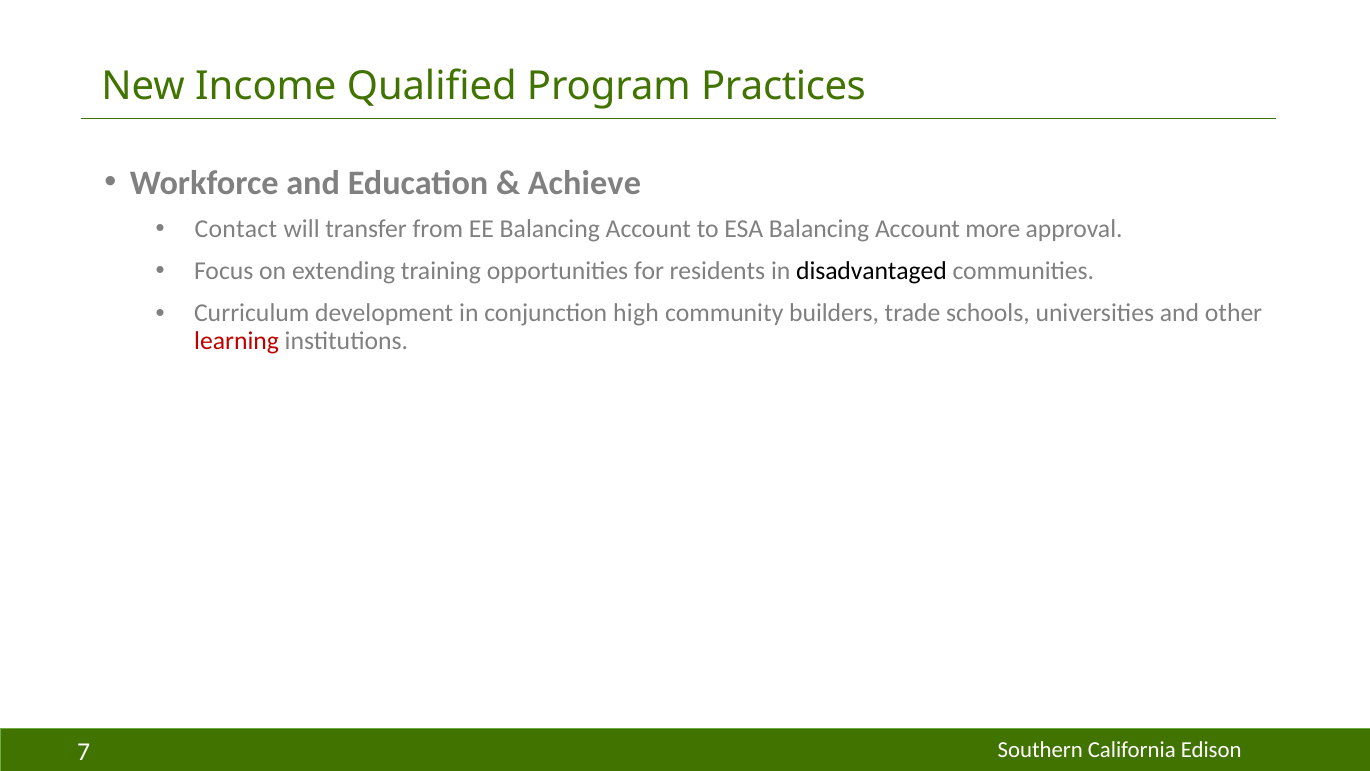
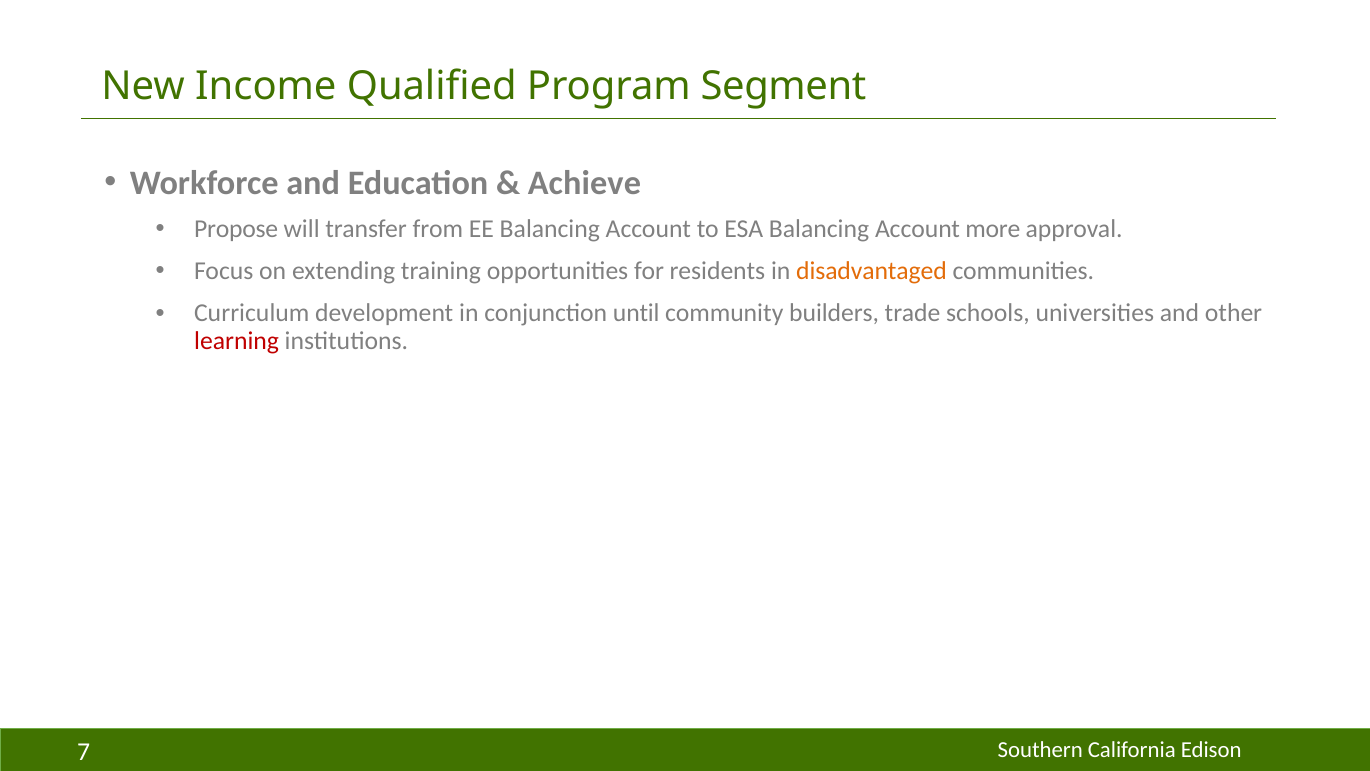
Practices: Practices -> Segment (783, 86)
Contact: Contact -> Propose (236, 229)
disadvantaged colour: black -> orange (871, 271)
high: high -> until (636, 313)
